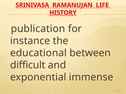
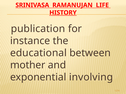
difficult: difficult -> mother (28, 65)
immense: immense -> involving (91, 78)
